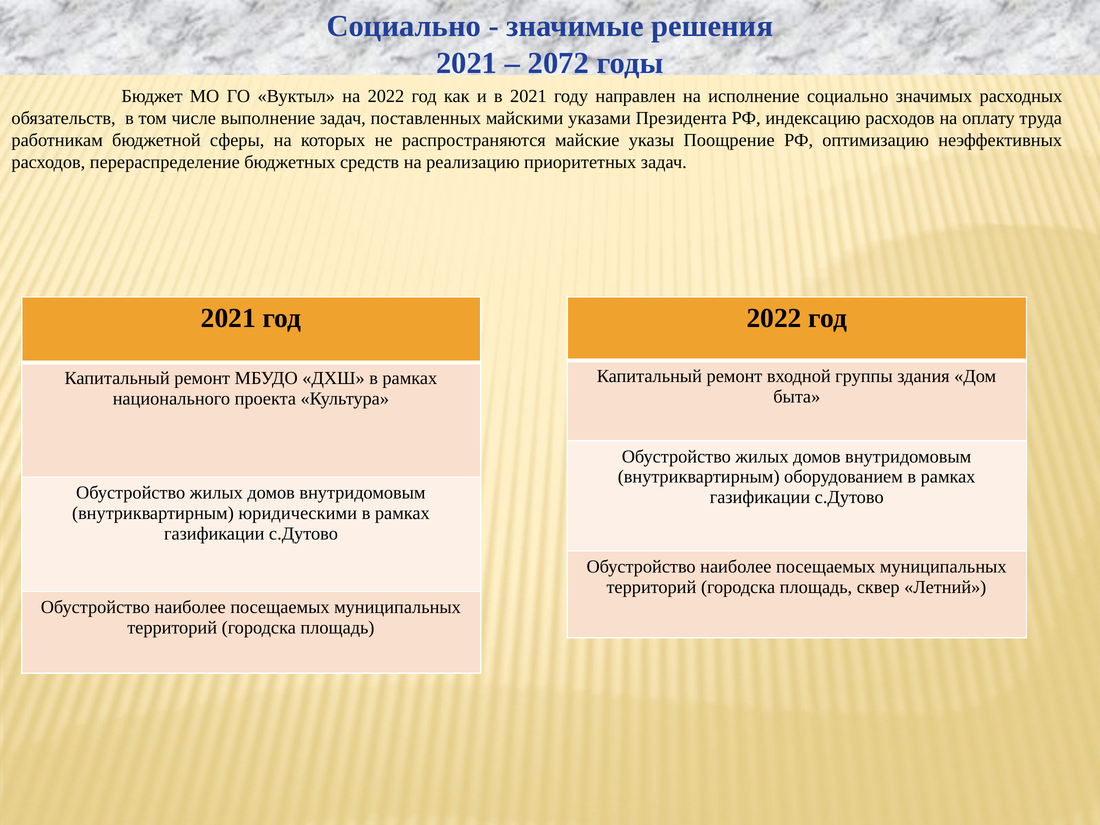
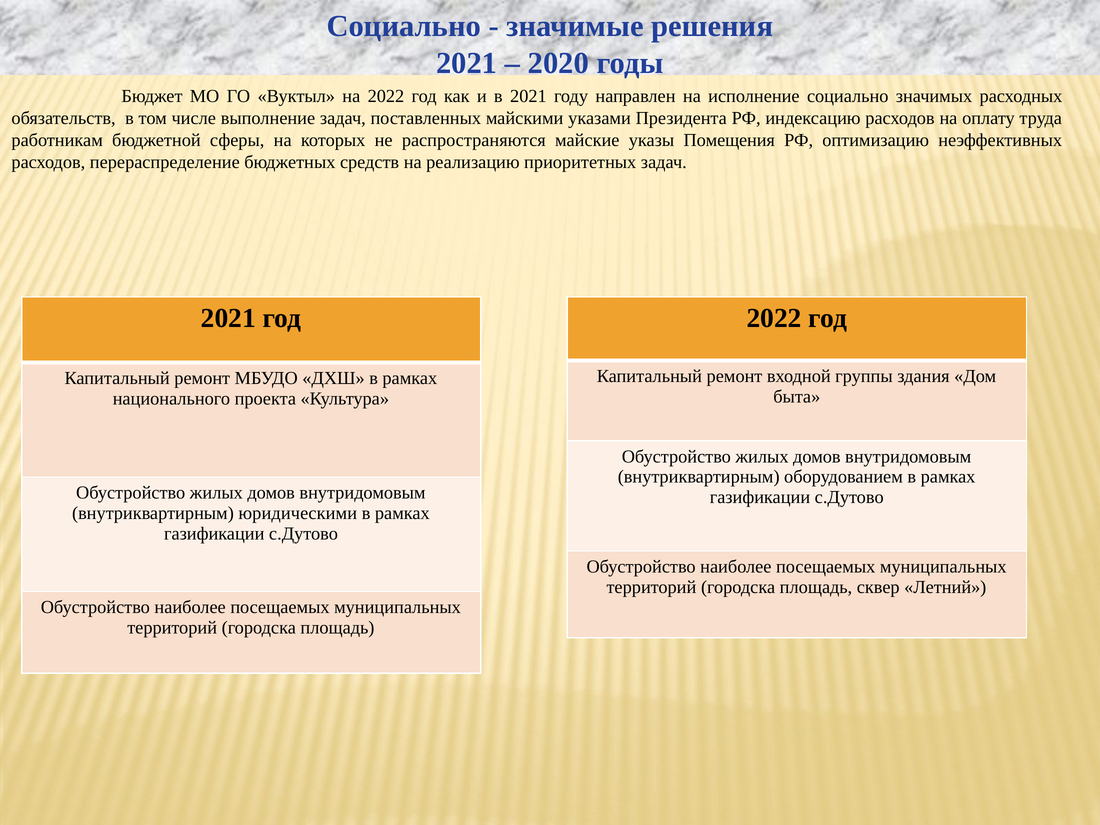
2072: 2072 -> 2020 (558, 63)
Поощрение: Поощрение -> Помещения (729, 140)
